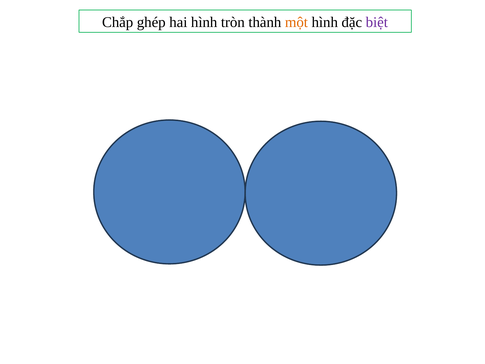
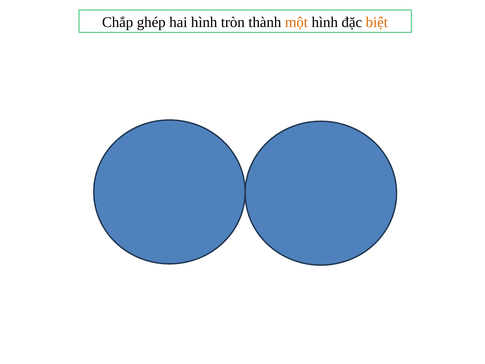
biệt colour: purple -> orange (377, 22)
